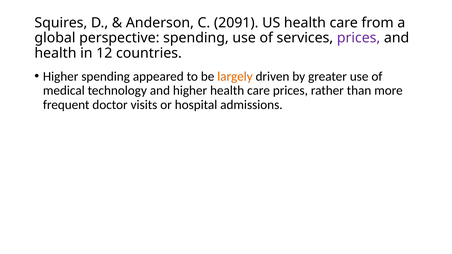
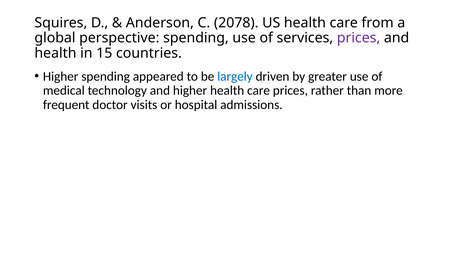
2091: 2091 -> 2078 (236, 23)
12: 12 -> 15 (104, 53)
largely colour: orange -> blue (235, 76)
